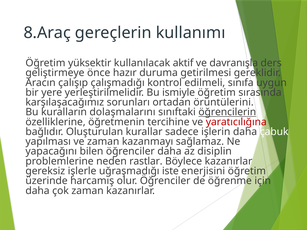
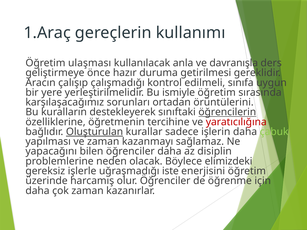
8.Araç: 8.Araç -> 1.Araç (47, 33)
yüksektir: yüksektir -> ulaşması (90, 63)
aktif: aktif -> anla (183, 63)
dolaşmalarını: dolaşmalarını -> destekleyerek (123, 112)
Oluşturulan underline: none -> present (95, 132)
çabuk colour: white -> light green (274, 132)
rastlar: rastlar -> olacak (146, 161)
Böylece kazanırlar: kazanırlar -> elimizdeki (229, 161)
